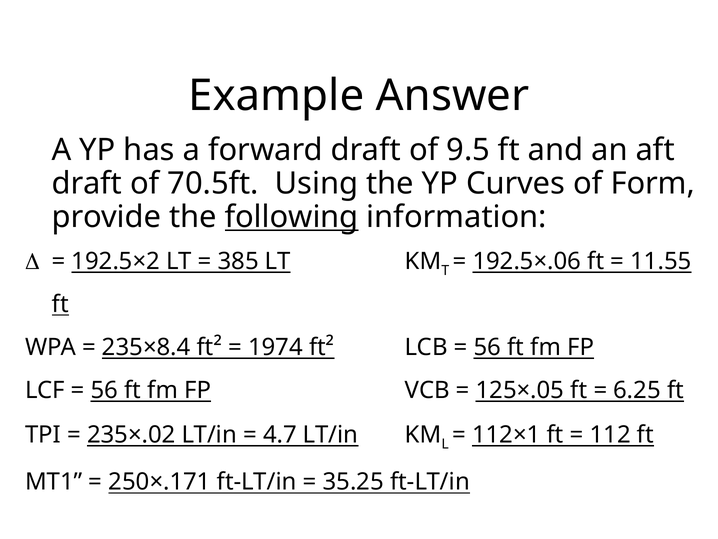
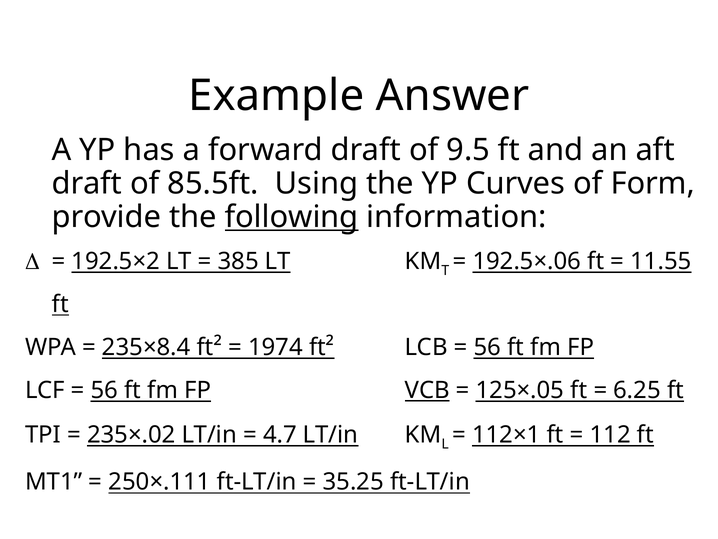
70.5ft: 70.5ft -> 85.5ft (213, 183)
VCB underline: none -> present (427, 390)
250×.171: 250×.171 -> 250×.111 (160, 482)
